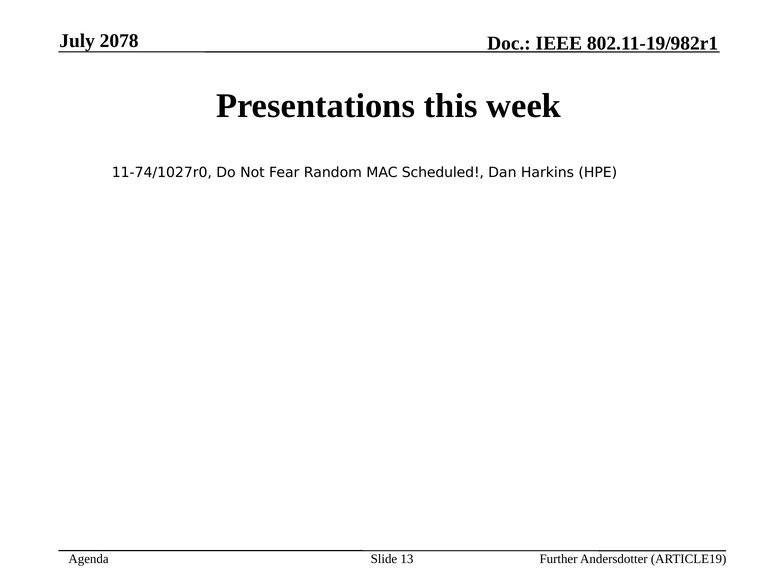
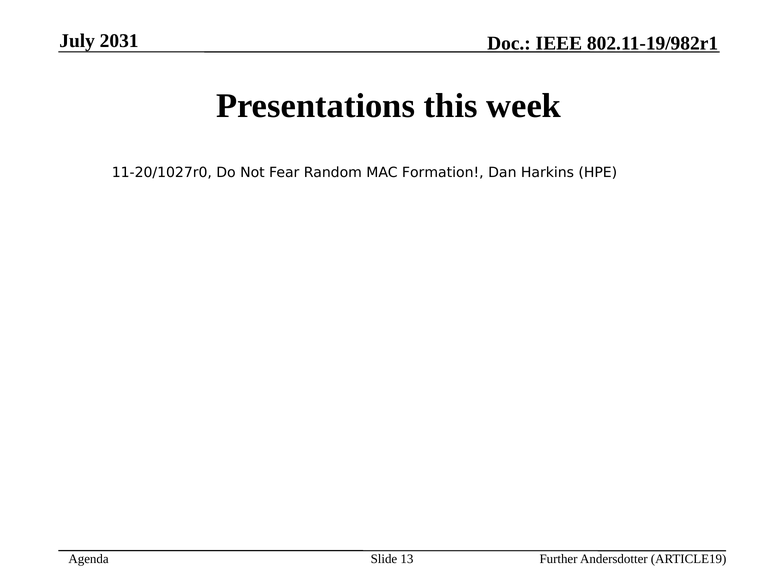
2078: 2078 -> 2031 (119, 41)
11-74/1027r0: 11-74/1027r0 -> 11-20/1027r0 (162, 173)
Scheduled: Scheduled -> Formation (443, 173)
